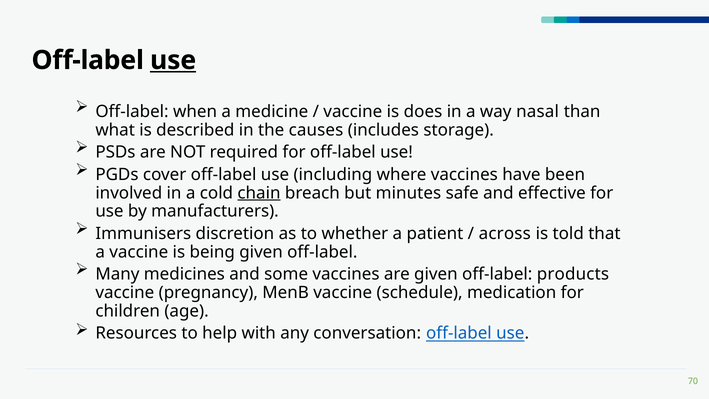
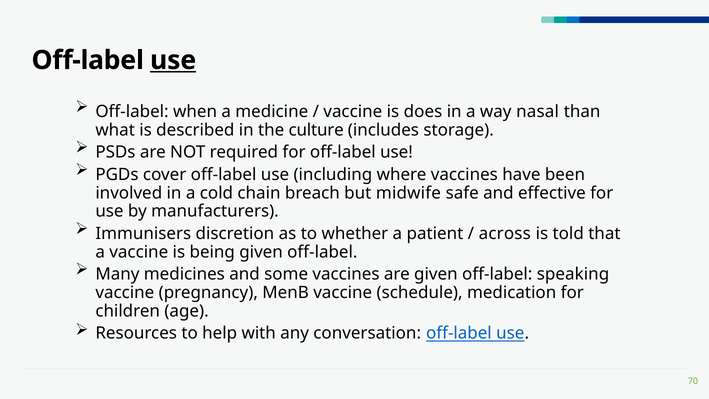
causes: causes -> culture (316, 130)
chain underline: present -> none (259, 193)
minutes: minutes -> midwife (408, 193)
products: products -> speaking (573, 274)
